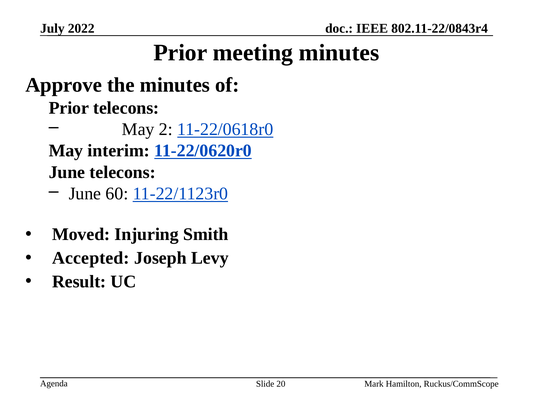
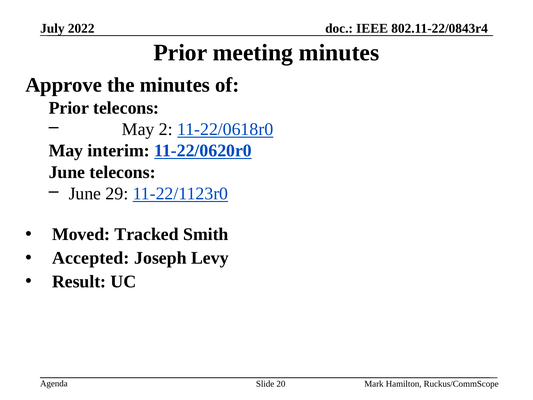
60: 60 -> 29 (117, 193)
Injuring: Injuring -> Tracked (147, 234)
